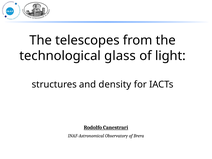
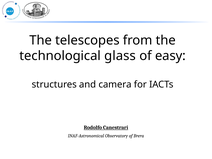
light: light -> easy (170, 56)
density: density -> camera (115, 85)
